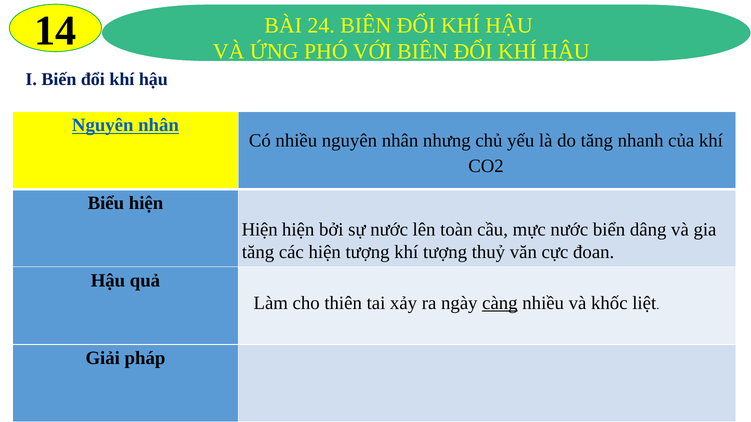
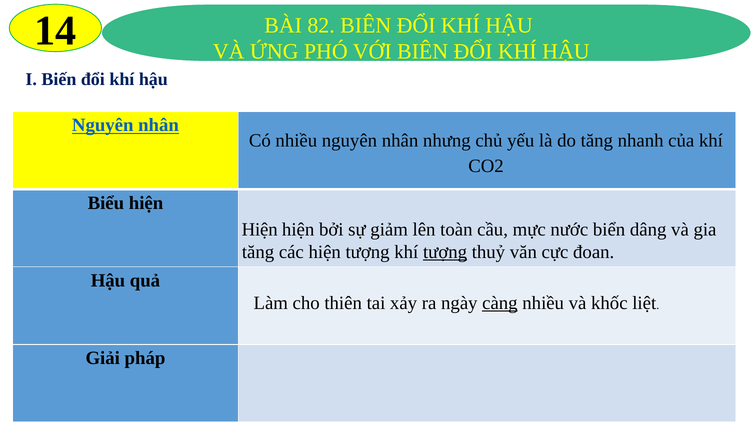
24: 24 -> 82 (321, 25)
sự nước: nước -> giảm (389, 230)
tượng underline: none -> present (445, 252)
